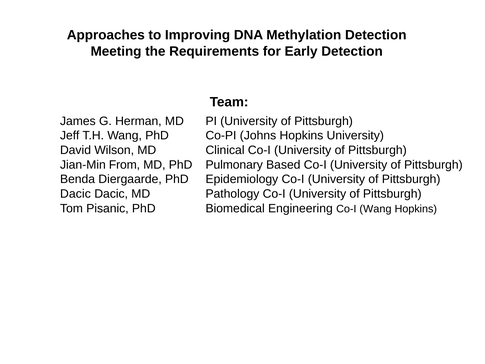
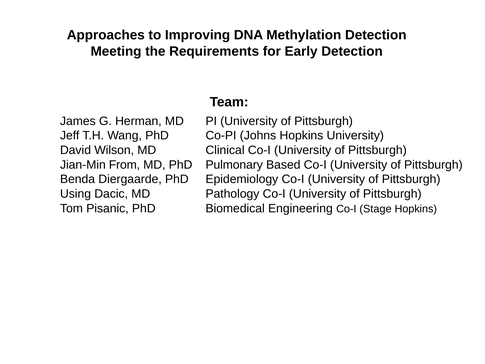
Dacic: Dacic -> Using (76, 194)
Co-I Wang: Wang -> Stage (376, 209)
